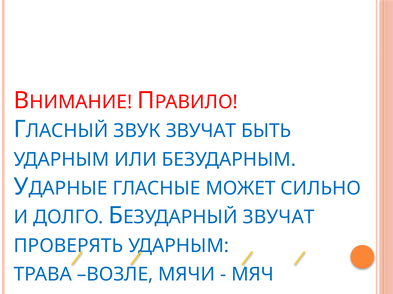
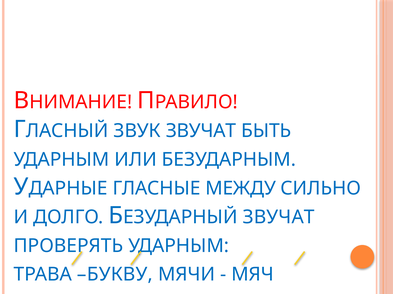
МОЖЕТ: МОЖЕТ -> МЕЖДУ (241, 189)
ВОЗЛЕ: ВОЗЛЕ -> БУКВУ (115, 275)
